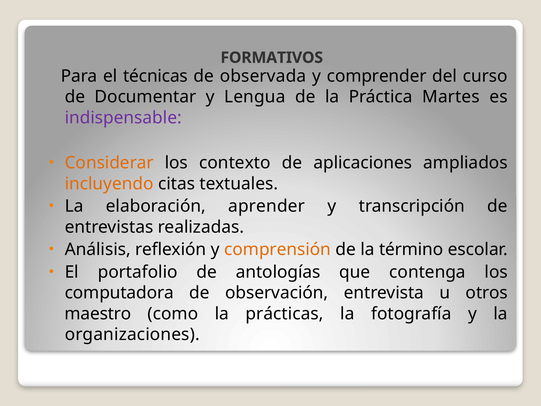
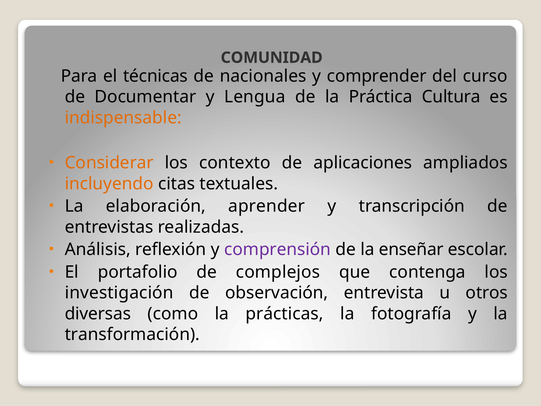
FORMATIVOS: FORMATIVOS -> COMUNIDAD (272, 58)
observada: observada -> nacionales (263, 76)
Martes: Martes -> Cultura (451, 97)
indispensable colour: purple -> orange (123, 118)
comprensión colour: orange -> purple (278, 249)
término: término -> enseñar (411, 249)
antologías: antologías -> complejos (278, 272)
computadora: computadora -> investigación (119, 293)
maestro: maestro -> diversas (98, 313)
organizaciones: organizaciones -> transformación (132, 334)
